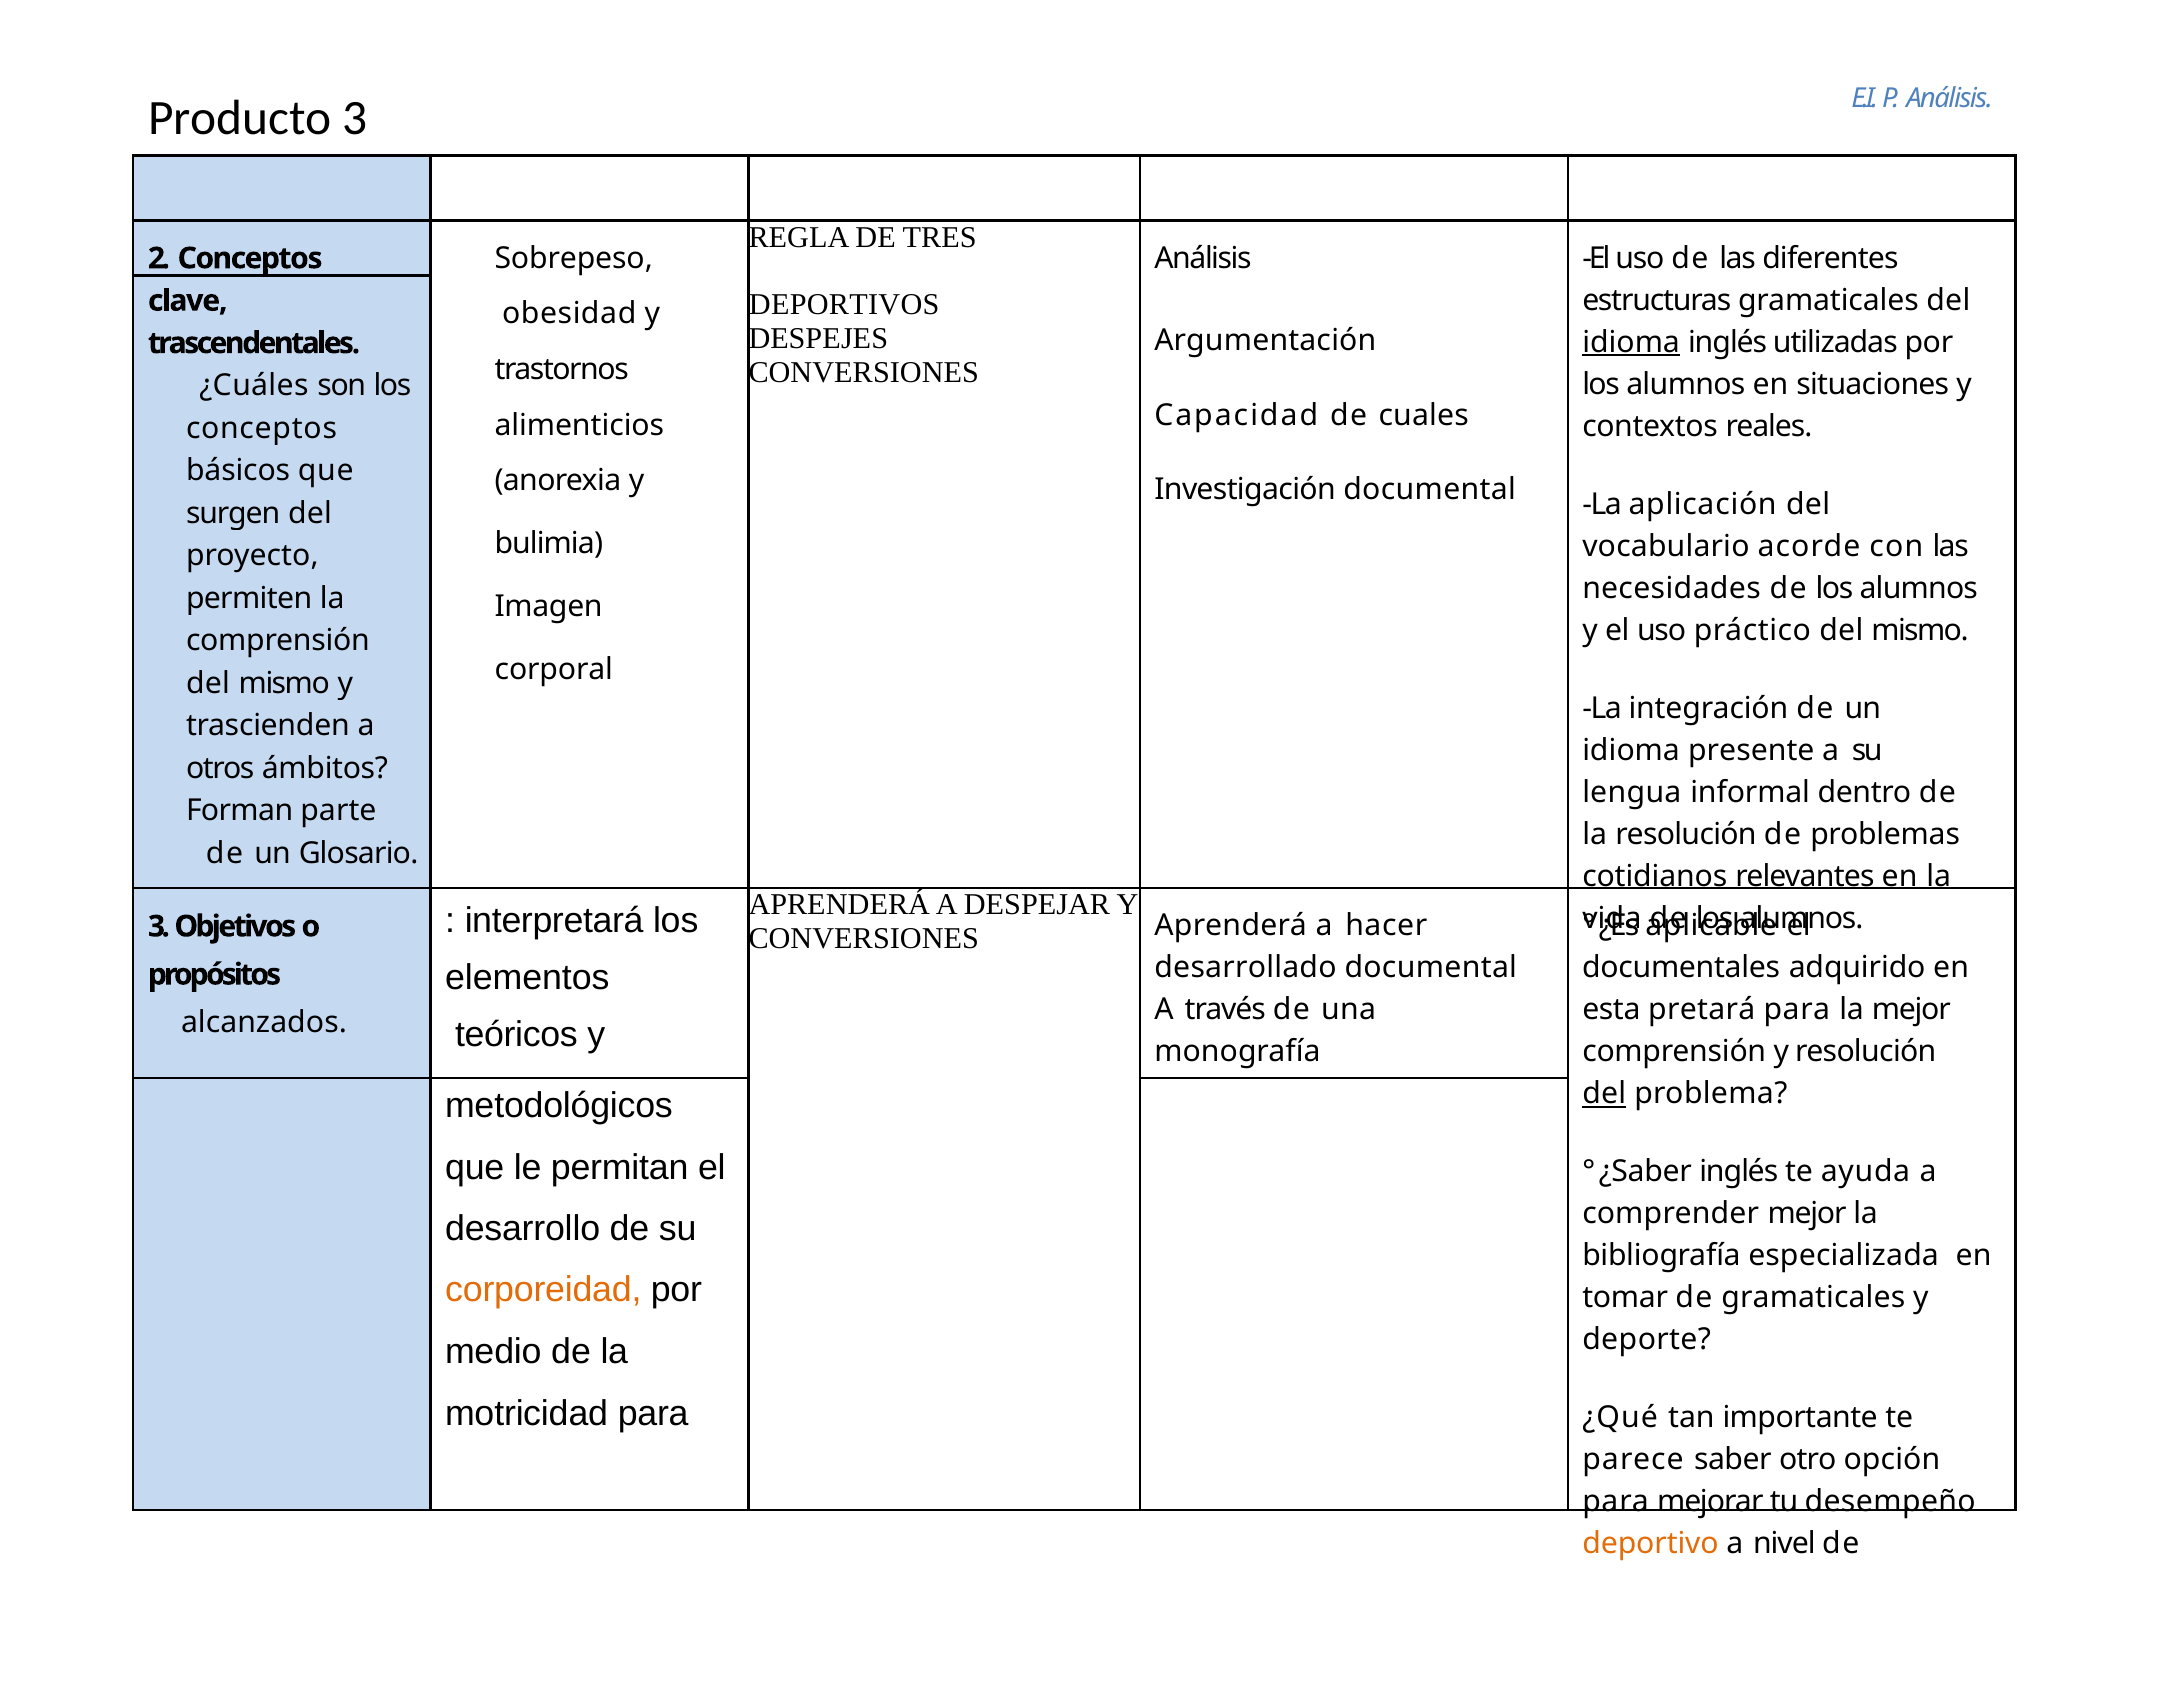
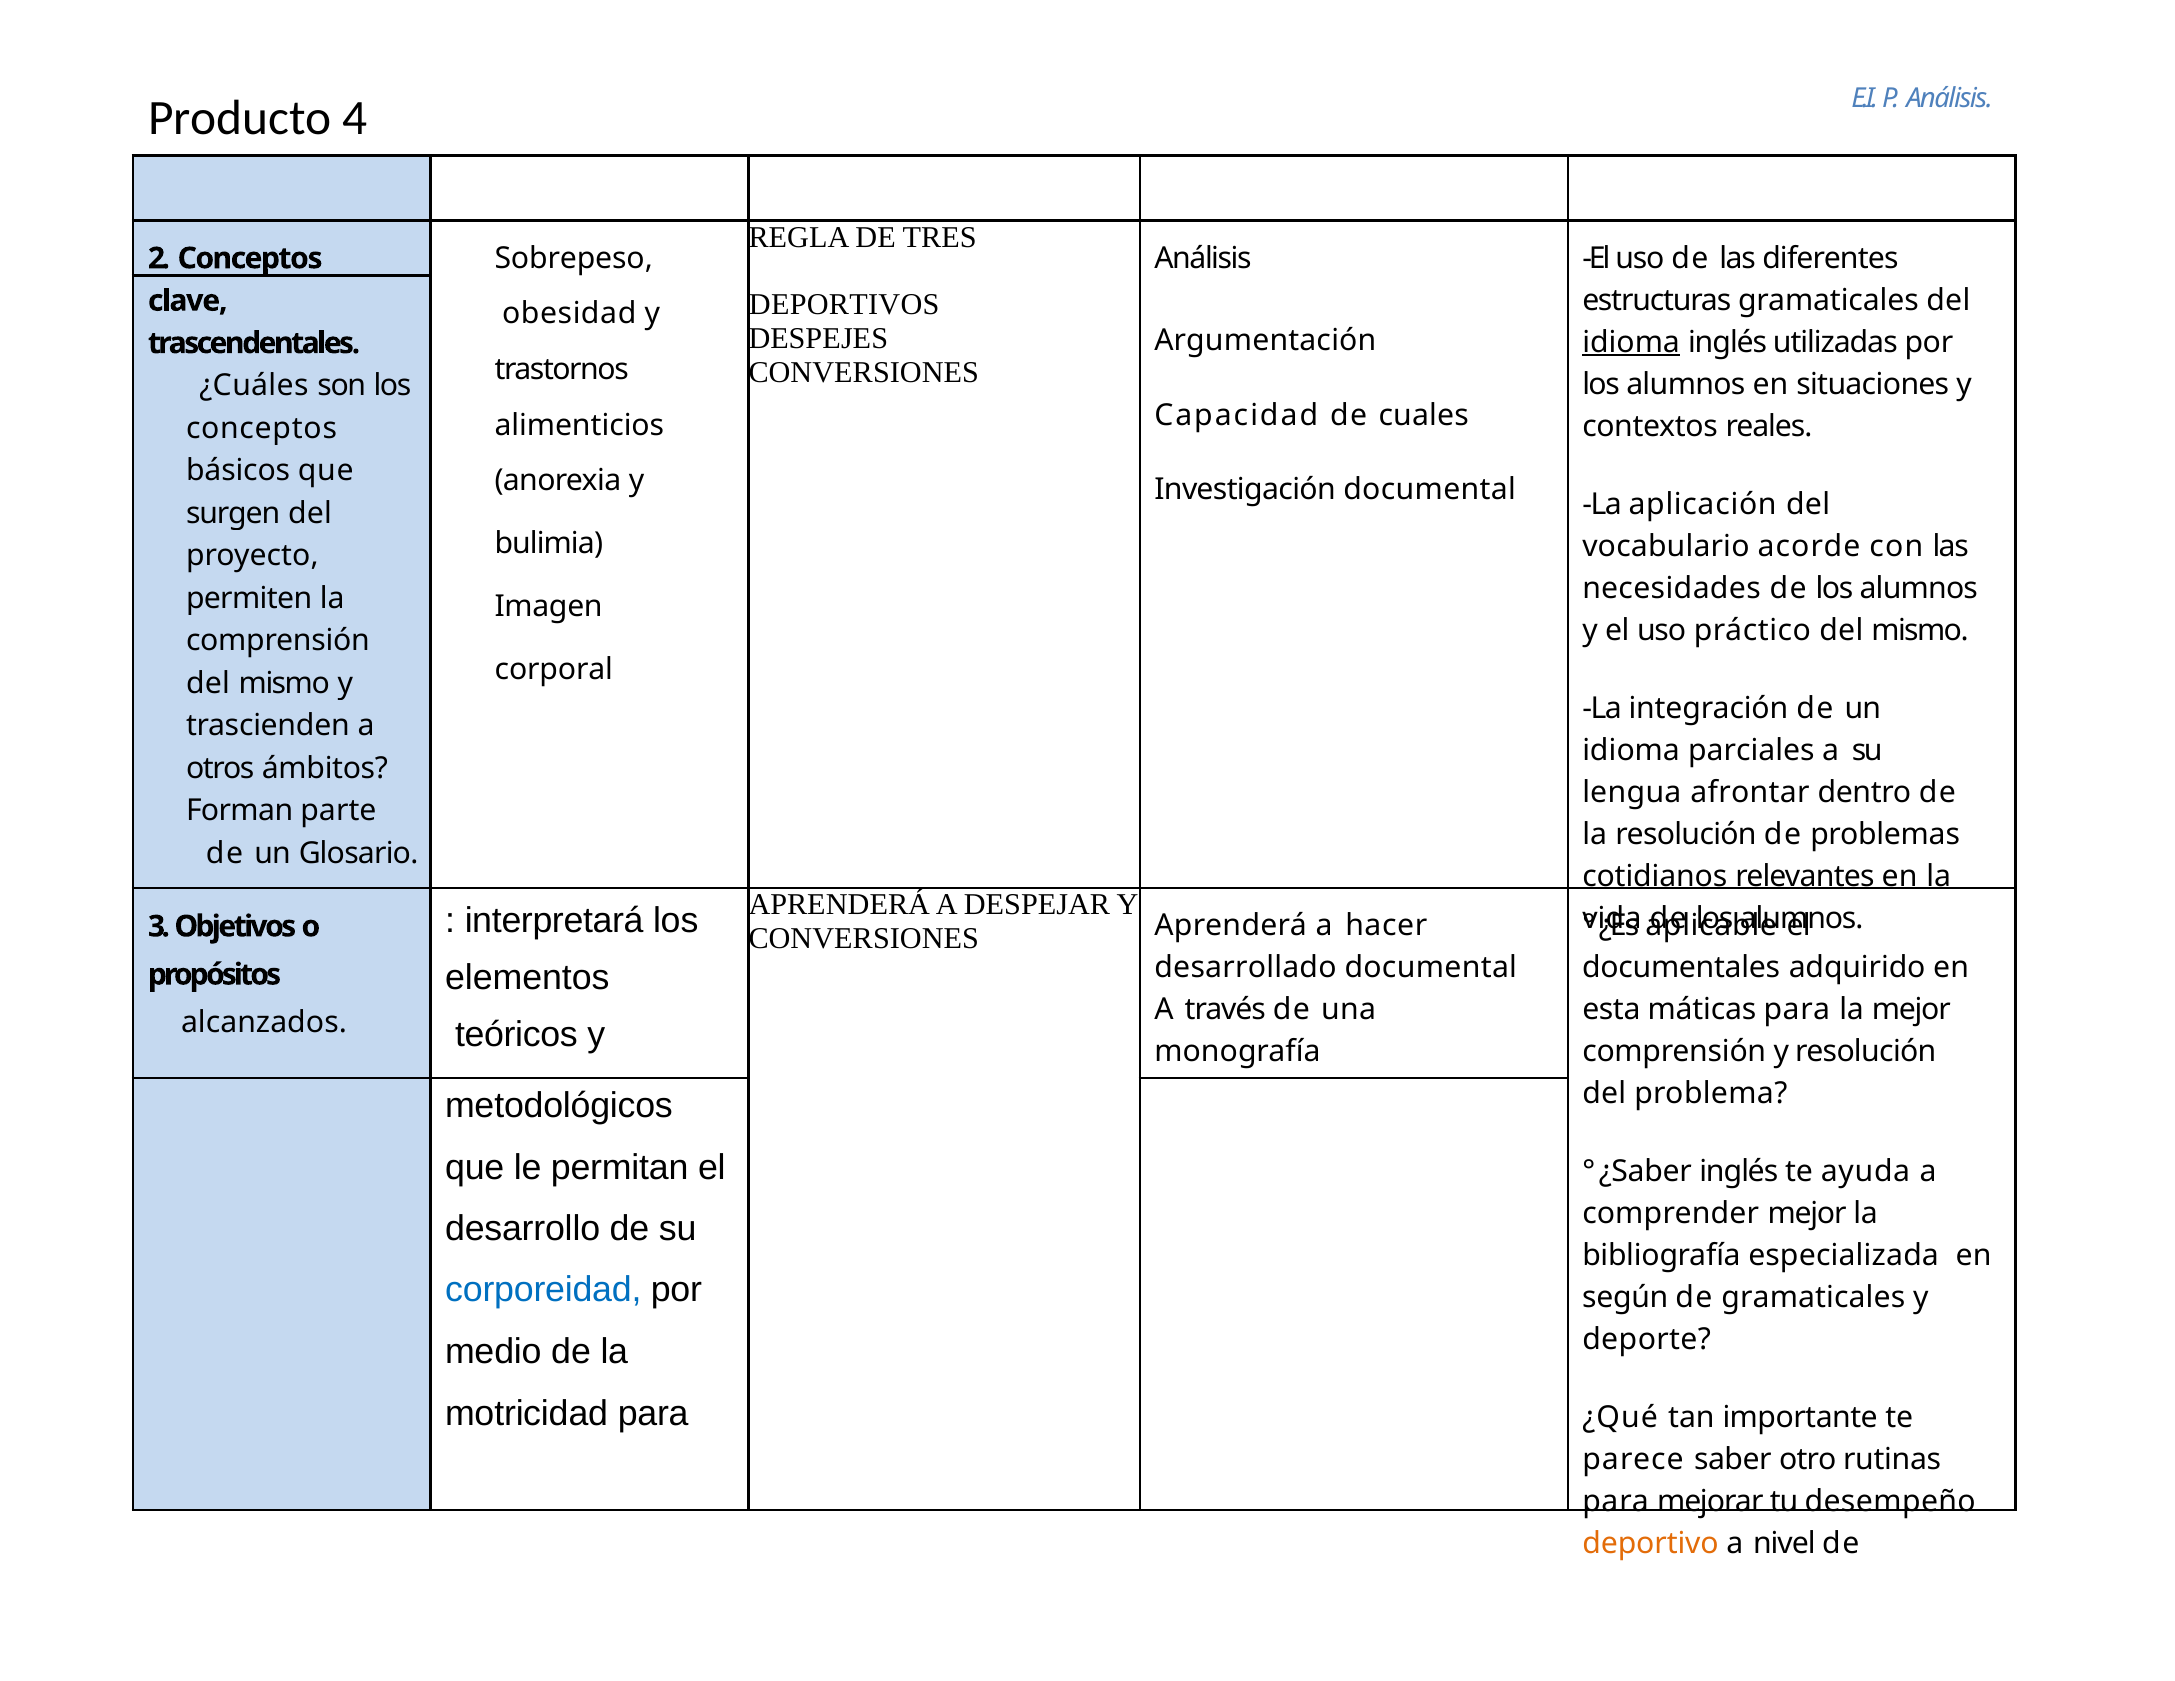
Producto 3: 3 -> 4 (355, 118)
presente: presente -> parciales (1751, 750)
informal: informal -> afrontar (1750, 792)
pretará: pretará -> máticas (1702, 1010)
del underline: present -> none (1604, 1093)
corporeidad colour: orange -> blue (543, 1290)
tomar: tomar -> según (1625, 1297)
opción: opción -> rutinas (1892, 1459)
